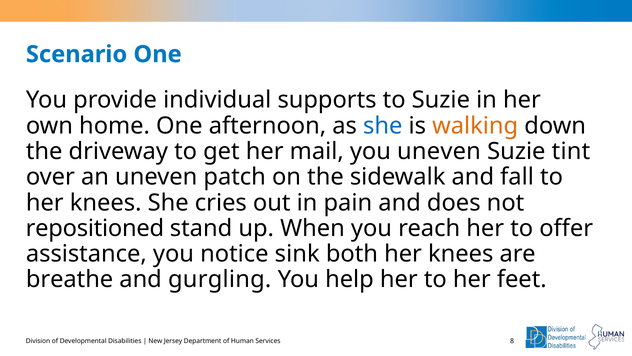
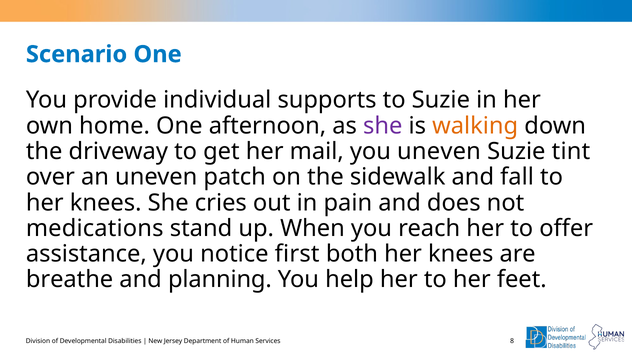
she colour: blue -> purple (383, 126)
repositioned: repositioned -> medications (95, 228)
sink: sink -> first (297, 254)
gurgling: gurgling -> planning (220, 279)
